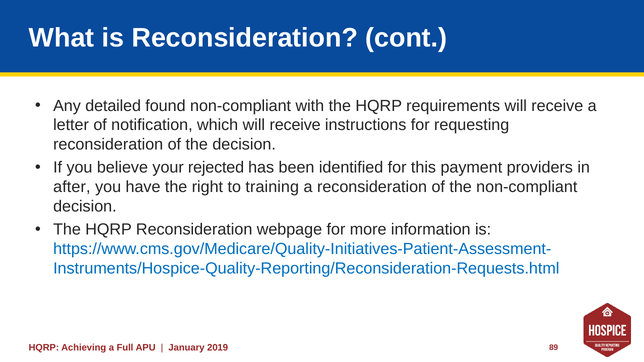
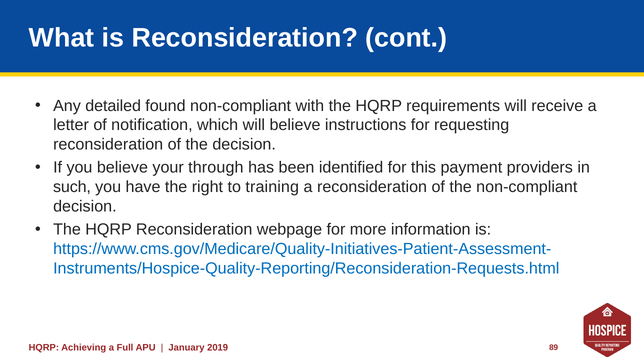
which will receive: receive -> believe (295, 125)
rejected: rejected -> through (216, 168)
after: after -> such (72, 187)
